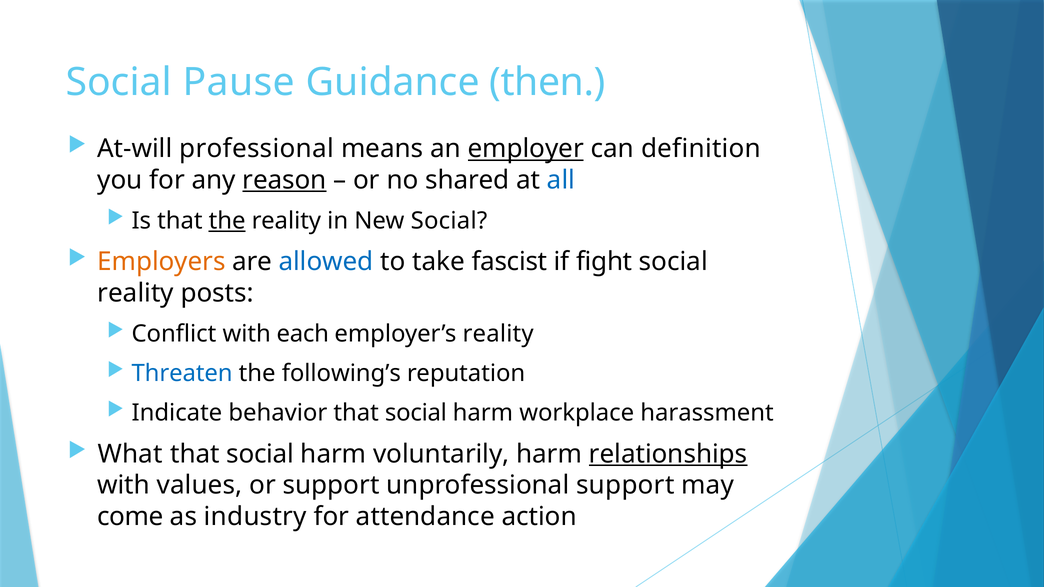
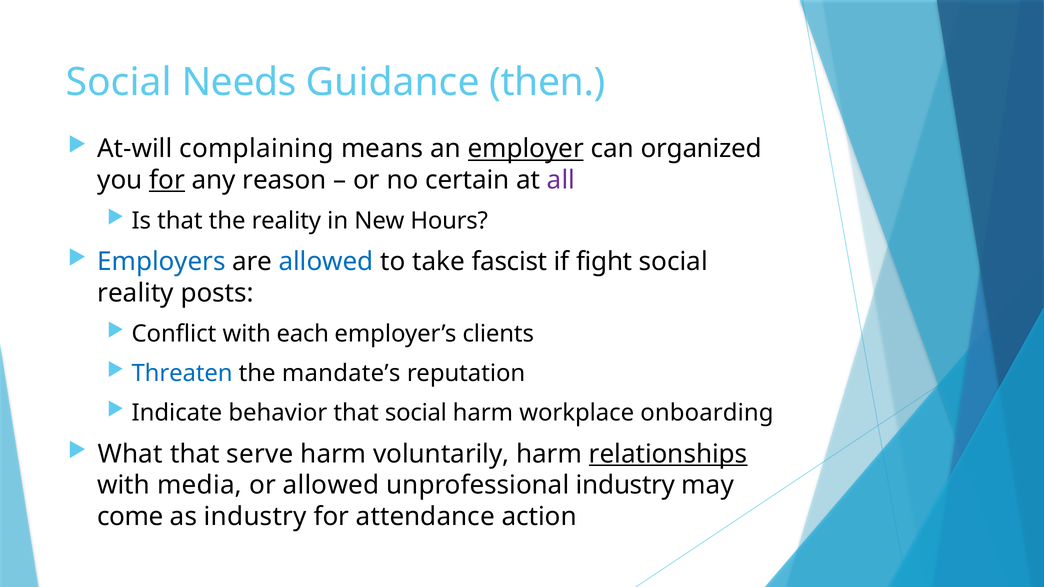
Pause: Pause -> Needs (239, 82)
professional: professional -> complaining (257, 149)
definition: definition -> organized (701, 149)
for underline: none -> present (167, 180)
reason underline: present -> none (285, 180)
shared: shared -> certain (467, 180)
all colour: blue -> purple (561, 180)
the underline: present -> none (227, 221)
New Social: Social -> Hours (449, 221)
Employers colour: orange -> blue (161, 262)
employer’s reality: reality -> clients (498, 334)
following’s: following’s -> mandate’s (341, 374)
harassment: harassment -> onboarding (707, 413)
social: social -> serve (260, 454)
values: values -> media (200, 485)
or support: support -> allowed (331, 485)
unprofessional support: support -> industry (626, 485)
